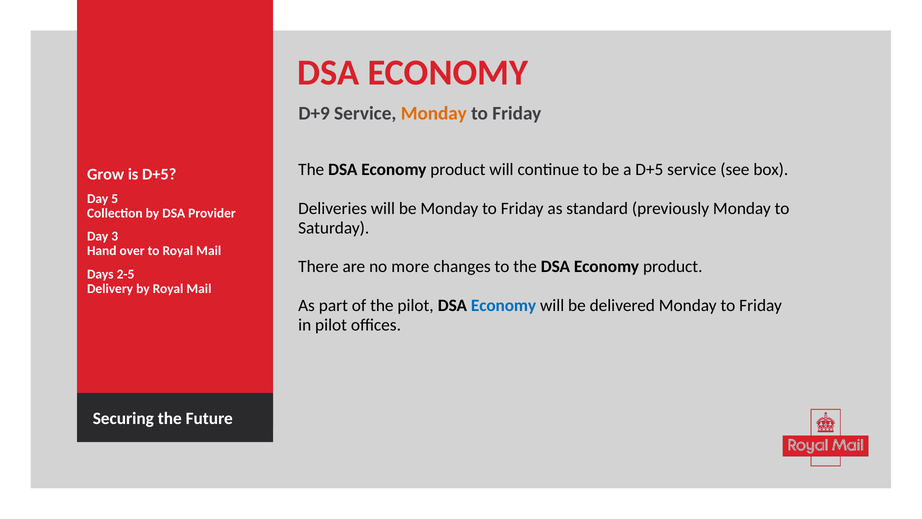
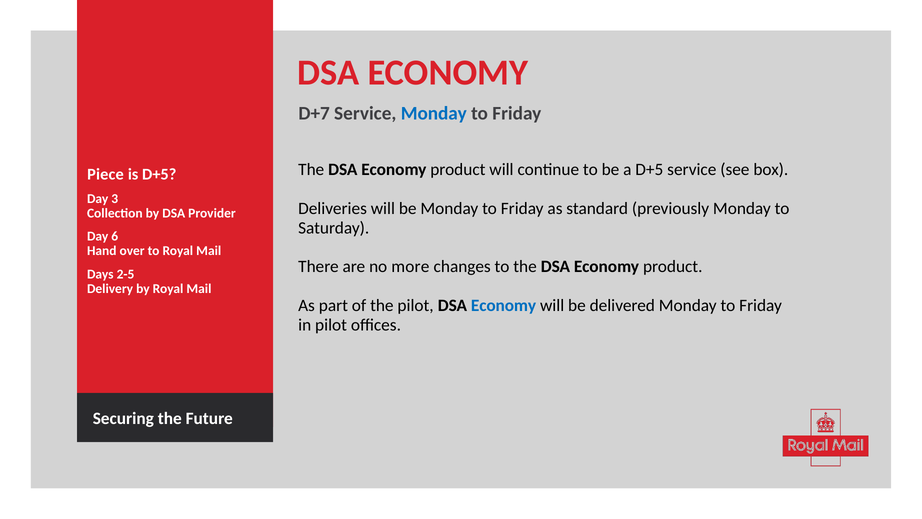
D+9: D+9 -> D+7 (314, 113)
Monday colour: orange -> blue (434, 113)
Grow: Grow -> Piece (105, 174)
5: 5 -> 3 (115, 199)
3: 3 -> 6 (115, 236)
